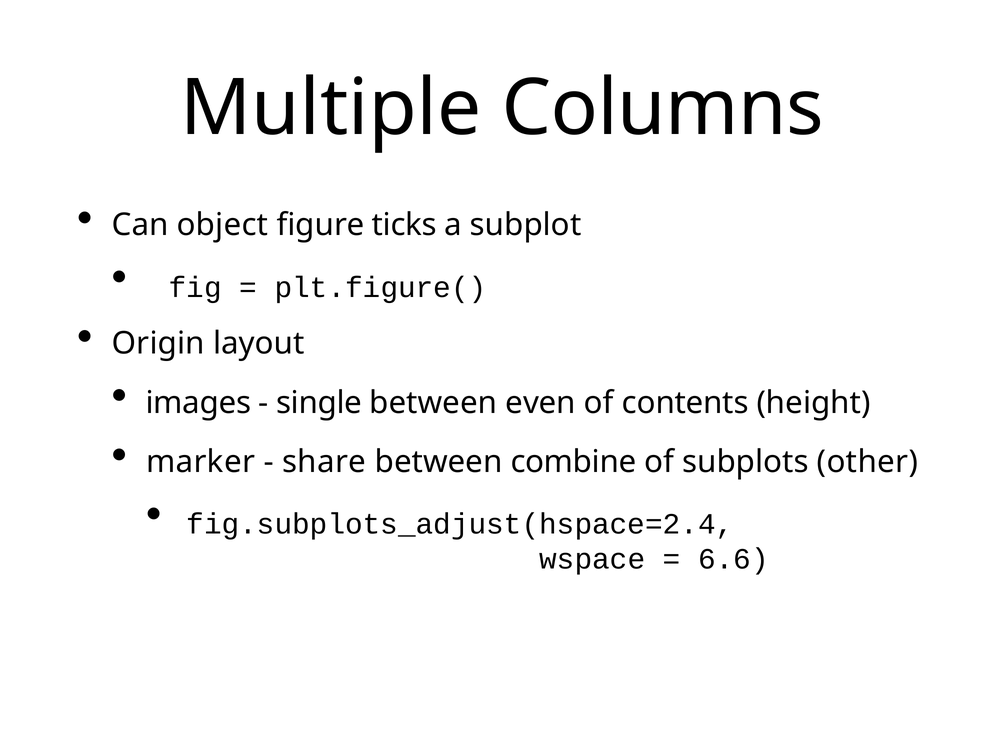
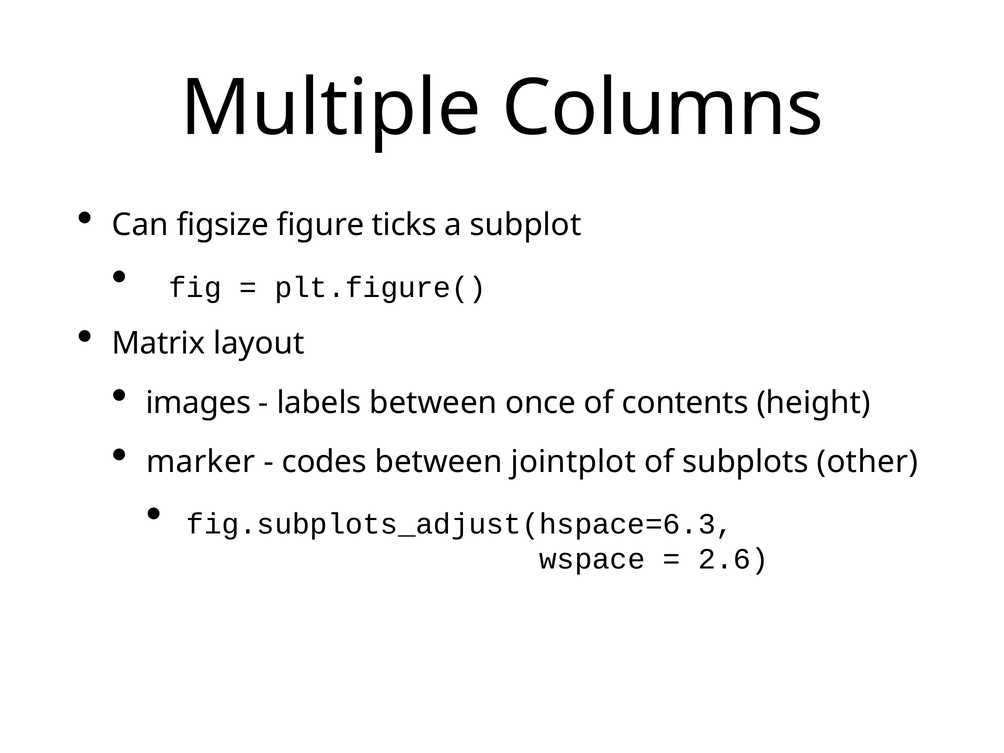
object: object -> figsize (223, 225)
Origin: Origin -> Matrix (159, 343)
single: single -> labels (319, 403)
even: even -> once (541, 403)
share: share -> codes (324, 462)
combine: combine -> jointplot (573, 462)
fig.subplots_adjust(hspace=2.4: fig.subplots_adjust(hspace=2.4 -> fig.subplots_adjust(hspace=6.3 (460, 524)
6.6: 6.6 -> 2.6 (733, 559)
